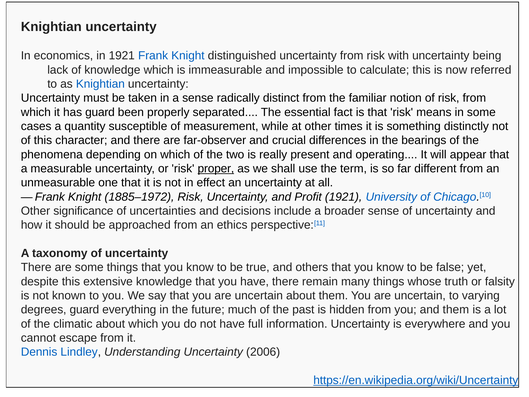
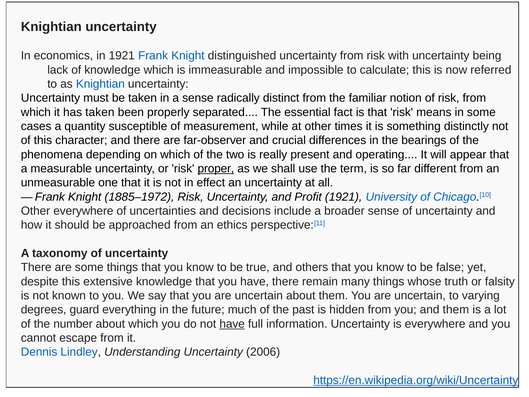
has guard: guard -> taken (100, 112)
Other significance: significance -> everywhere (83, 211)
climatic: climatic -> number (73, 324)
have underline: none -> present (232, 324)
